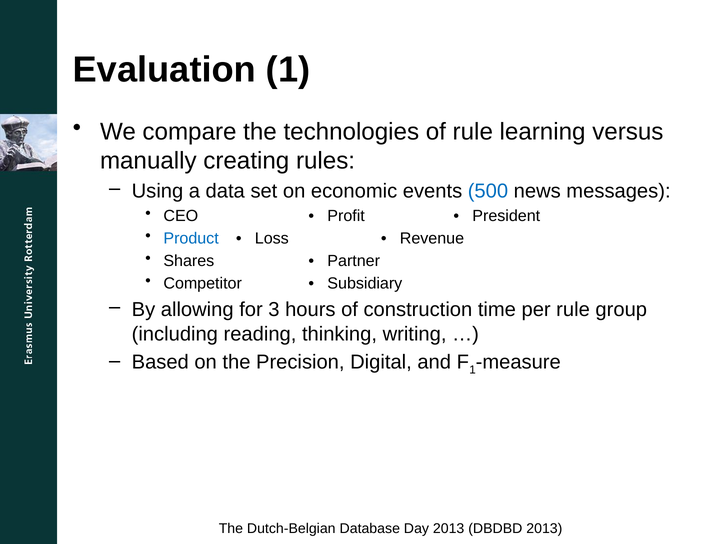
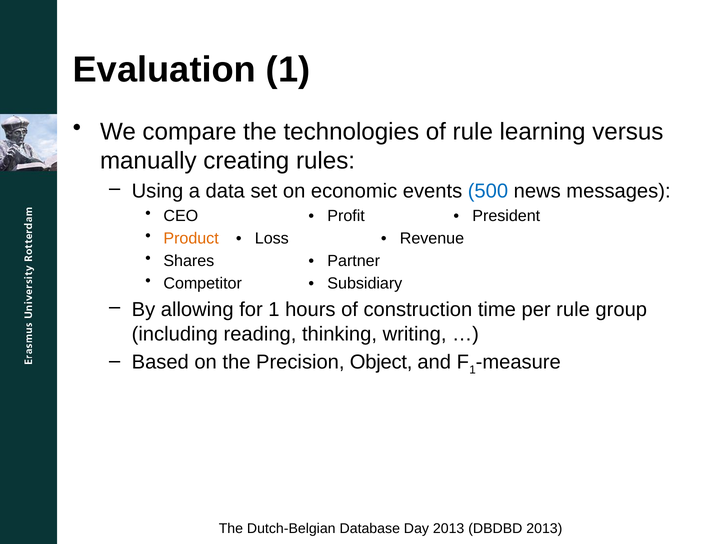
Product colour: blue -> orange (191, 238)
for 3: 3 -> 1 (274, 310)
Digital: Digital -> Object (381, 362)
